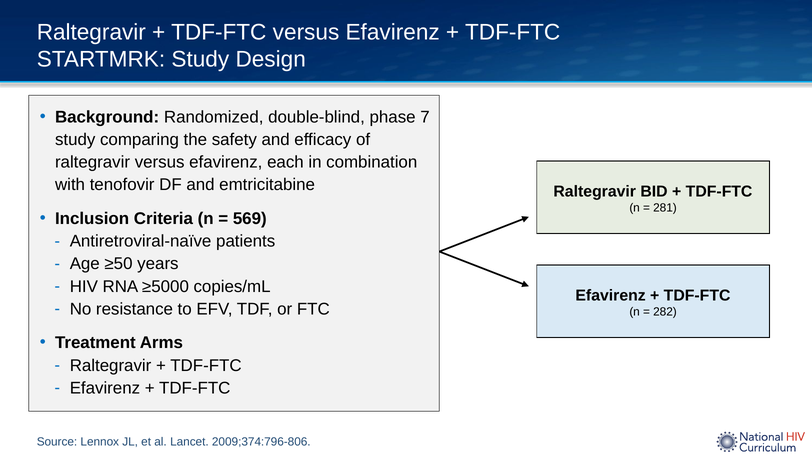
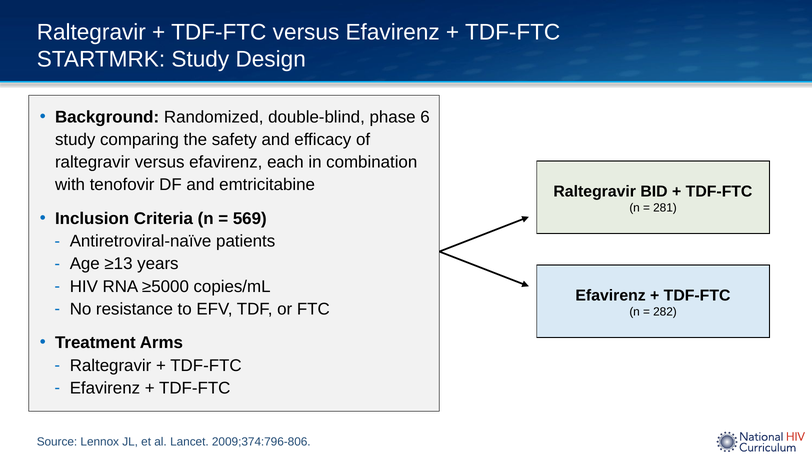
7: 7 -> 6 (425, 117)
≥50: ≥50 -> ≥13 (119, 264)
